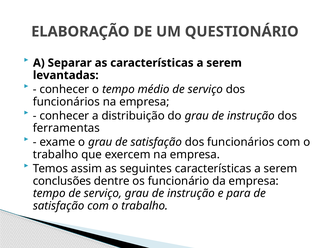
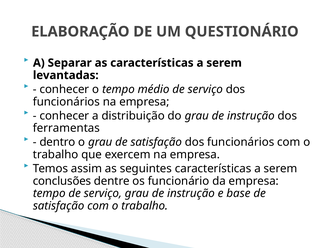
exame: exame -> dentro (57, 142)
para: para -> base (238, 193)
